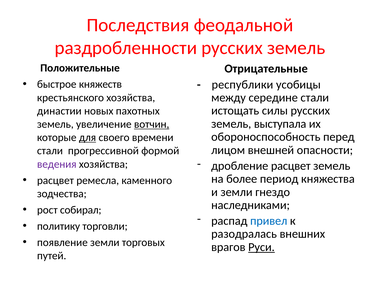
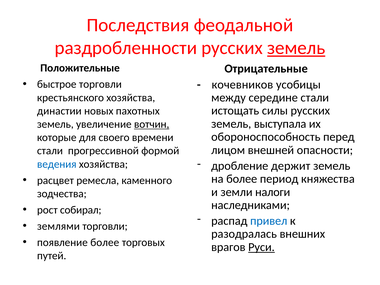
земель underline: none -> present (296, 48)
быстрое княжеств: княжеств -> торговли (100, 84)
республики: республики -> кочевников (242, 85)
для underline: present -> none (88, 137)
дробление расцвет: расцвет -> держит (291, 166)
ведения colour: purple -> blue (57, 164)
гнездо: гнездо -> налоги (273, 192)
политику: политику -> землями (58, 226)
появление земли: земли -> более (105, 242)
